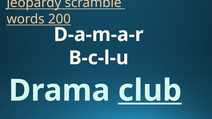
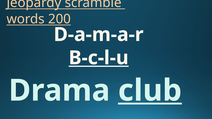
B-c-l-u underline: none -> present (99, 58)
